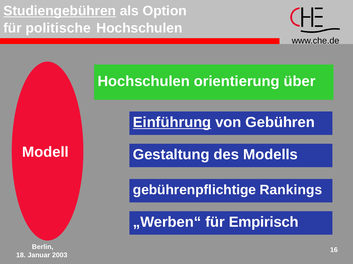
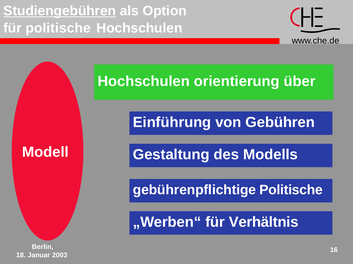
Einführung underline: present -> none (172, 123)
gebührenpflichtige Rankings: Rankings -> Politische (291, 190)
Empirisch: Empirisch -> Verhältnis (264, 223)
